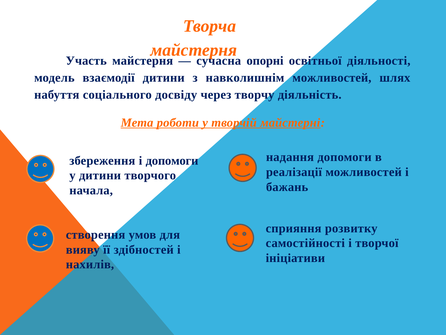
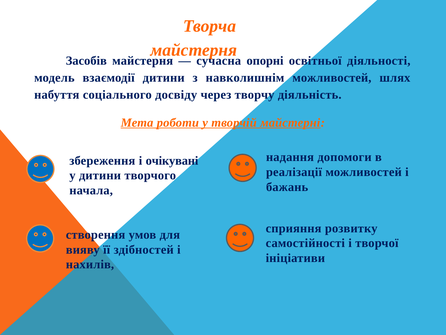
Участь: Участь -> Засобів (86, 61)
і допомоги: допомоги -> очікувані (172, 160)
